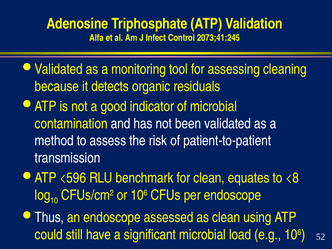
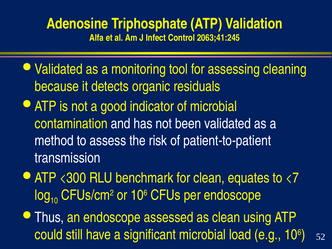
2073;41:245: 2073;41:245 -> 2063;41:245 (218, 38)
<596: <596 -> <300 (73, 178)
<8: <8 -> <7 (292, 178)
